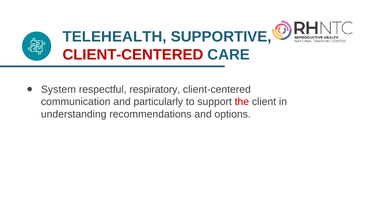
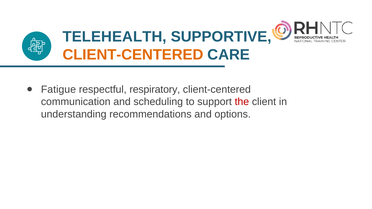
CLIENT-CENTERED colour: red -> orange (133, 55)
System: System -> Fatigue (58, 89)
particularly: particularly -> scheduling (158, 102)
